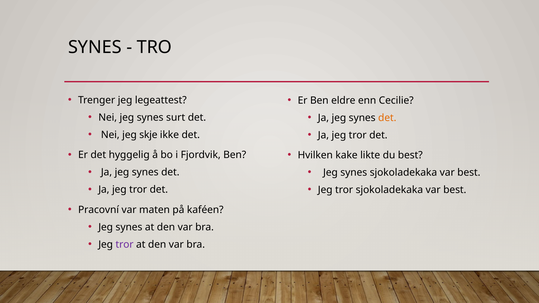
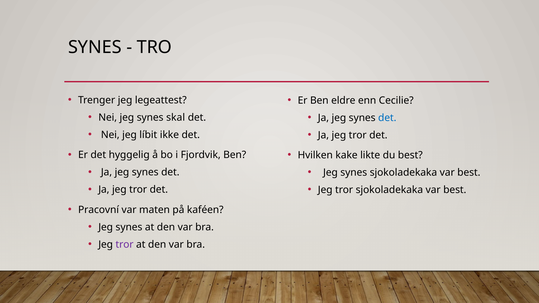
surt: surt -> skal (176, 117)
det colour: orange -> blue (387, 118)
skje: skje -> líbit (148, 135)
